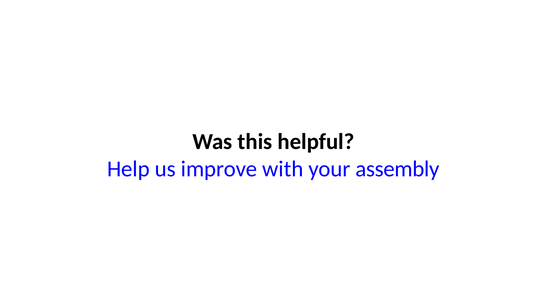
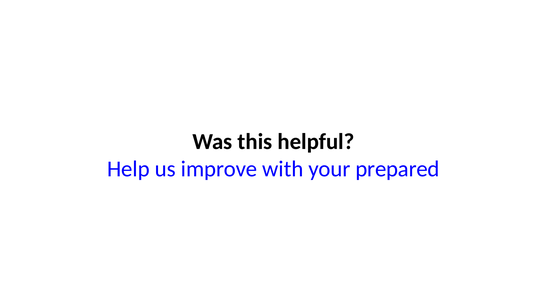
assembly: assembly -> prepared (398, 169)
